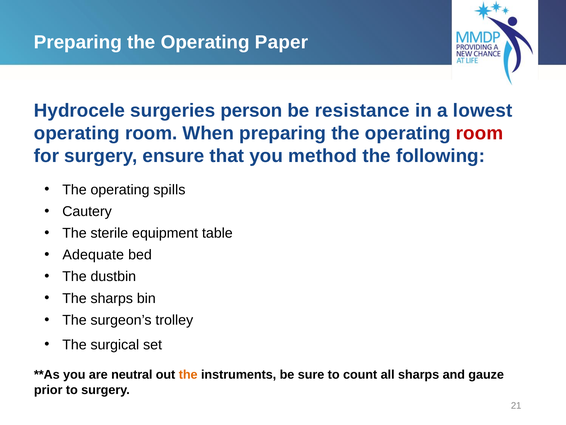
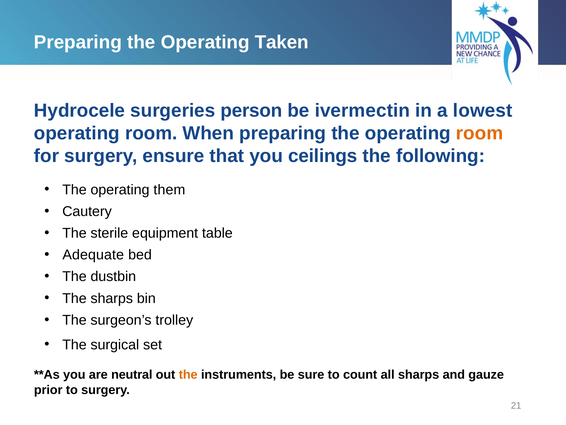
Paper: Paper -> Taken (282, 42)
resistance: resistance -> ivermectin (362, 111)
room colour: red -> orange (480, 133)
method: method -> ceilings (323, 156)
spills: spills -> them (169, 190)
